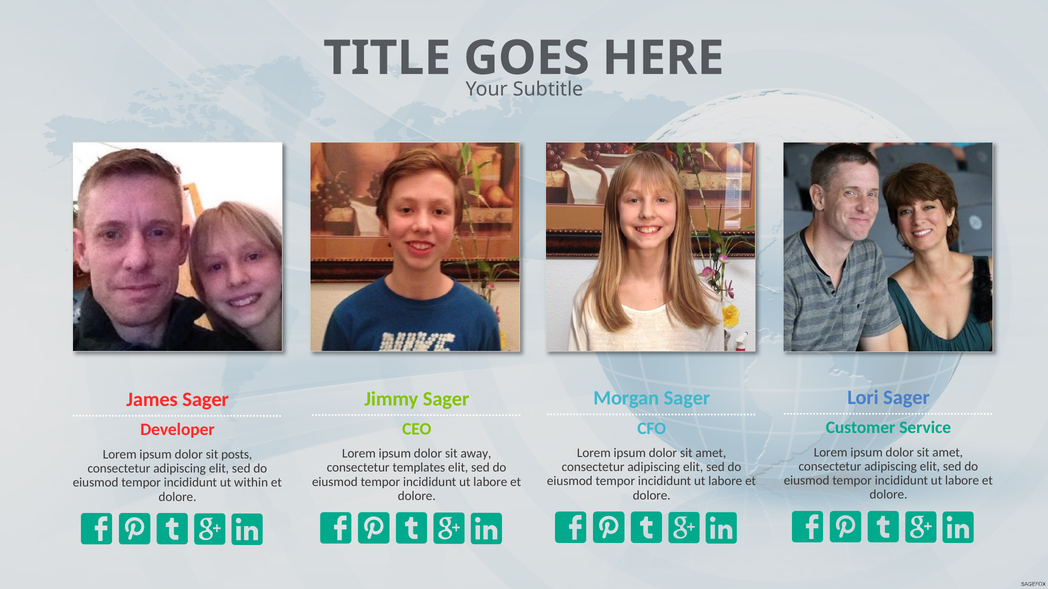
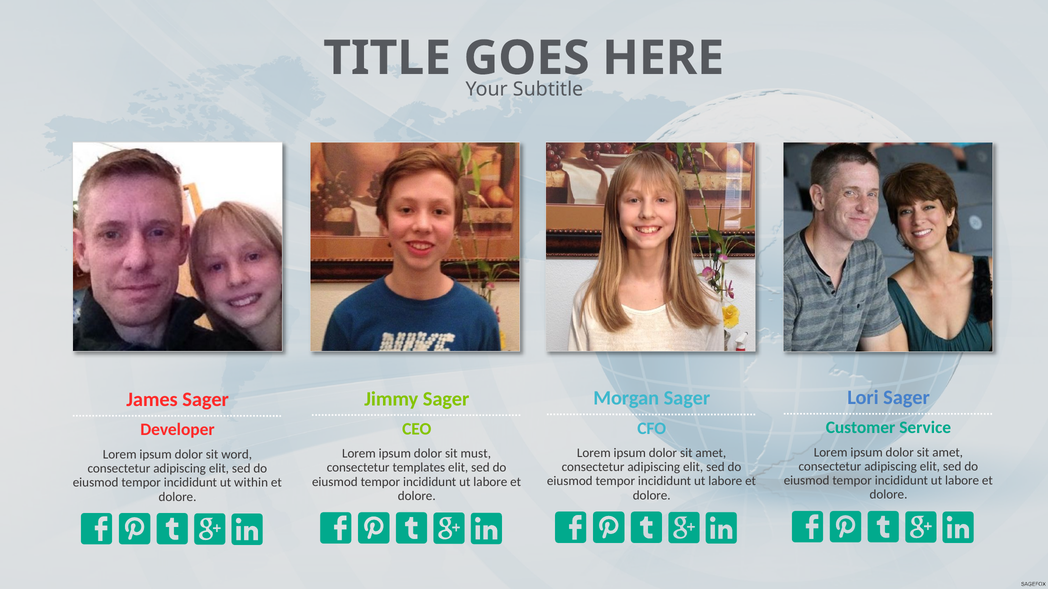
away: away -> must (476, 454)
posts: posts -> word (237, 455)
